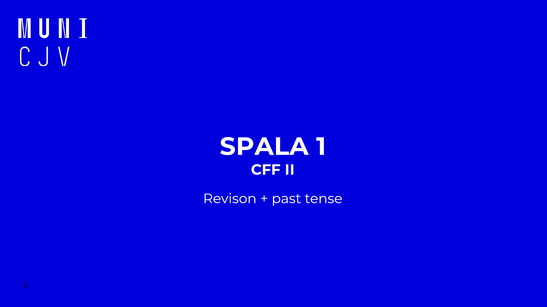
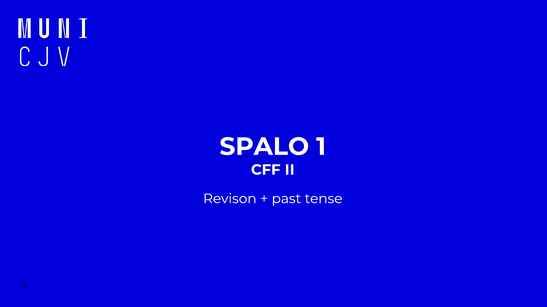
SPALA: SPALA -> SPALO (264, 147)
